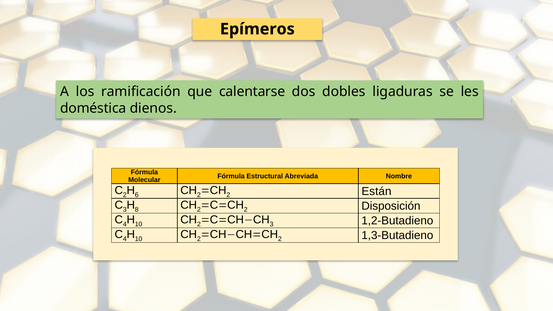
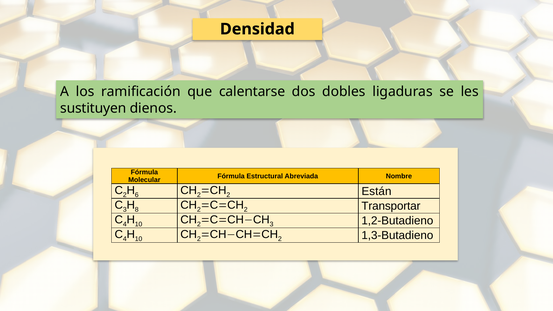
Epímeros: Epímeros -> Densidad (257, 29)
doméstica: doméstica -> sustituyen (93, 108)
Disposición: Disposición -> Transportar (391, 206)
